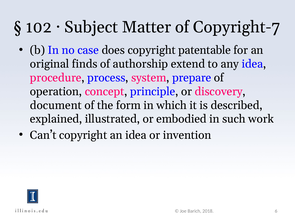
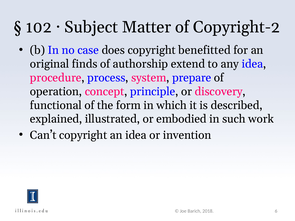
Copyright-7: Copyright-7 -> Copyright-2 (237, 27)
patentable: patentable -> benefitted (205, 50)
document: document -> functional (56, 105)
